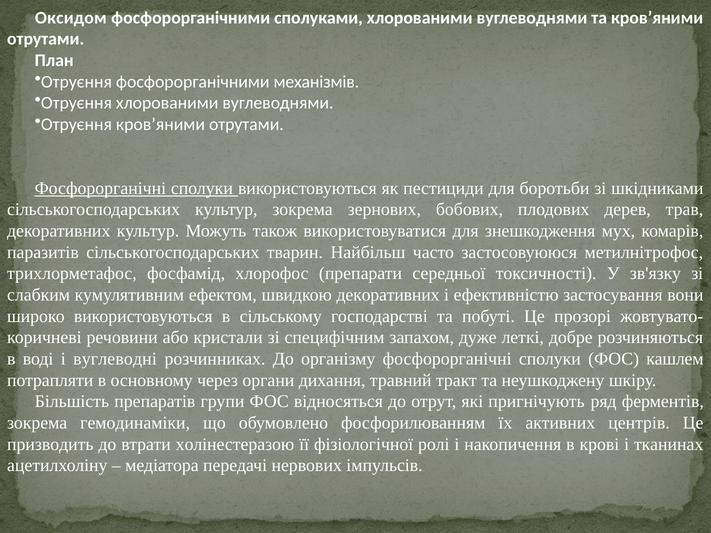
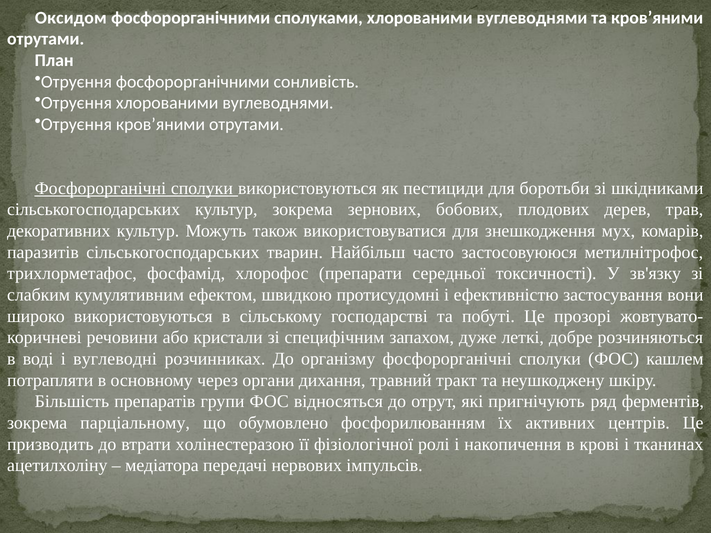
механізмів: механізмів -> сонливість (316, 82)
швидкою декоративних: декоративних -> протисудомні (388, 295)
гемодинаміки: гемодинаміки -> парціальному (135, 423)
